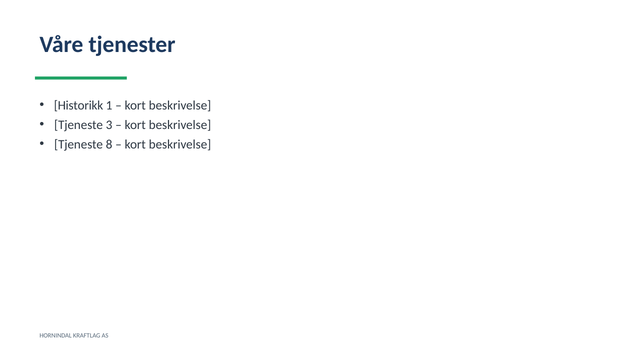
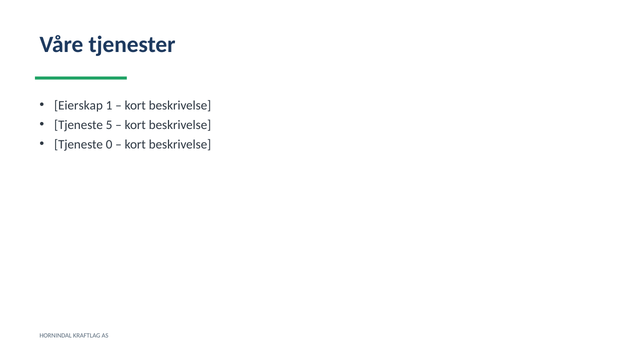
Historikk: Historikk -> Eierskap (78, 105)
3: 3 -> 5 (109, 125)
8: 8 -> 0 (109, 144)
